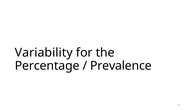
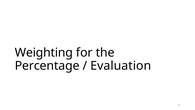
Variability: Variability -> Weighting (44, 52)
Prevalence: Prevalence -> Evaluation (121, 66)
